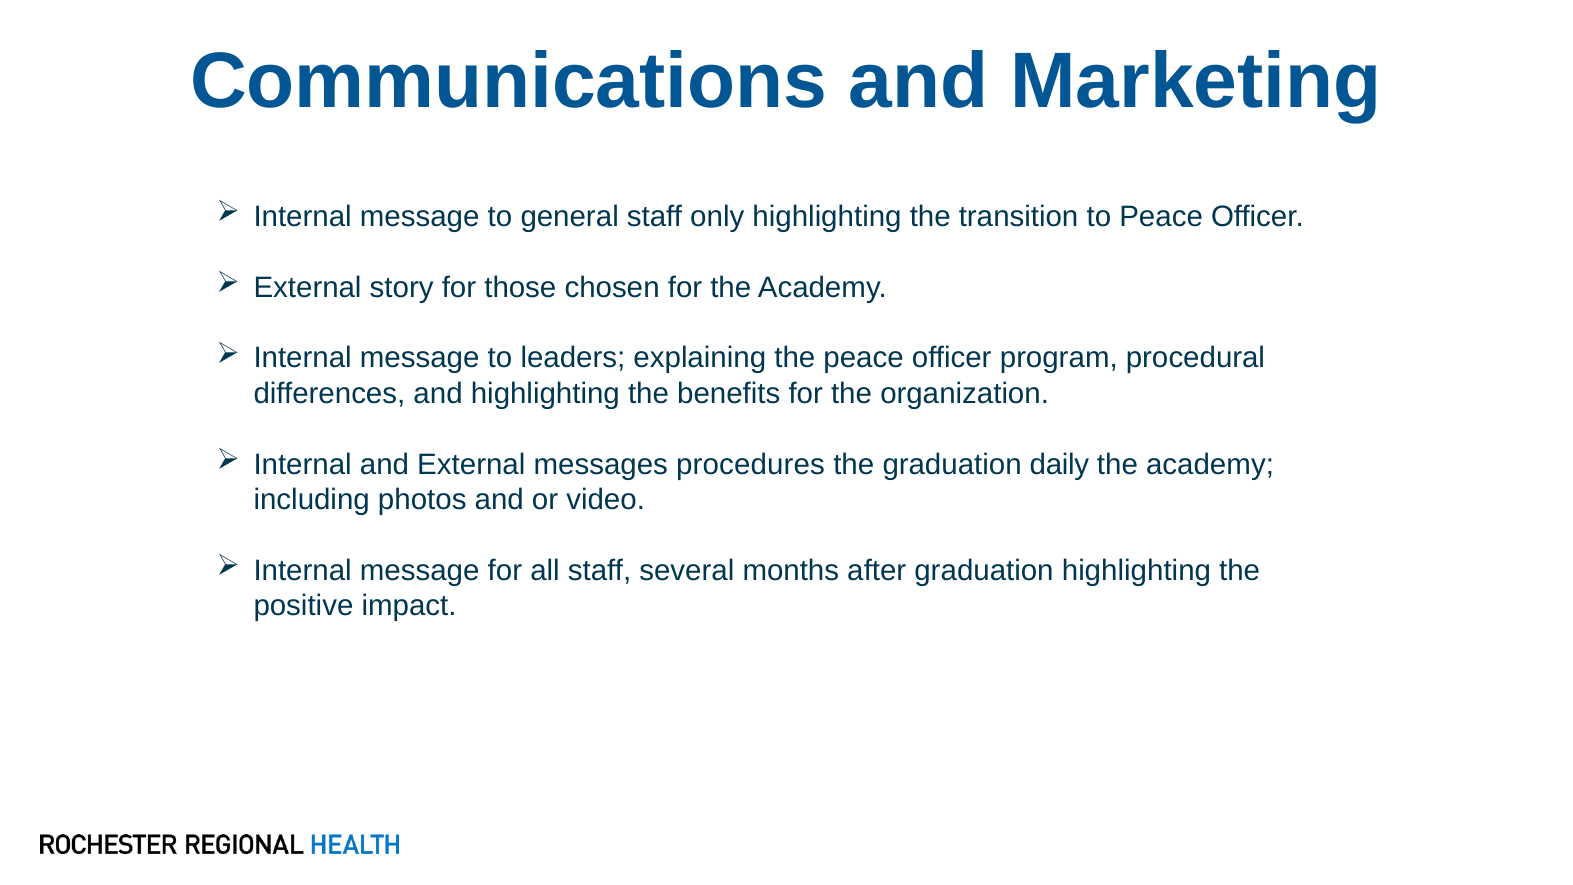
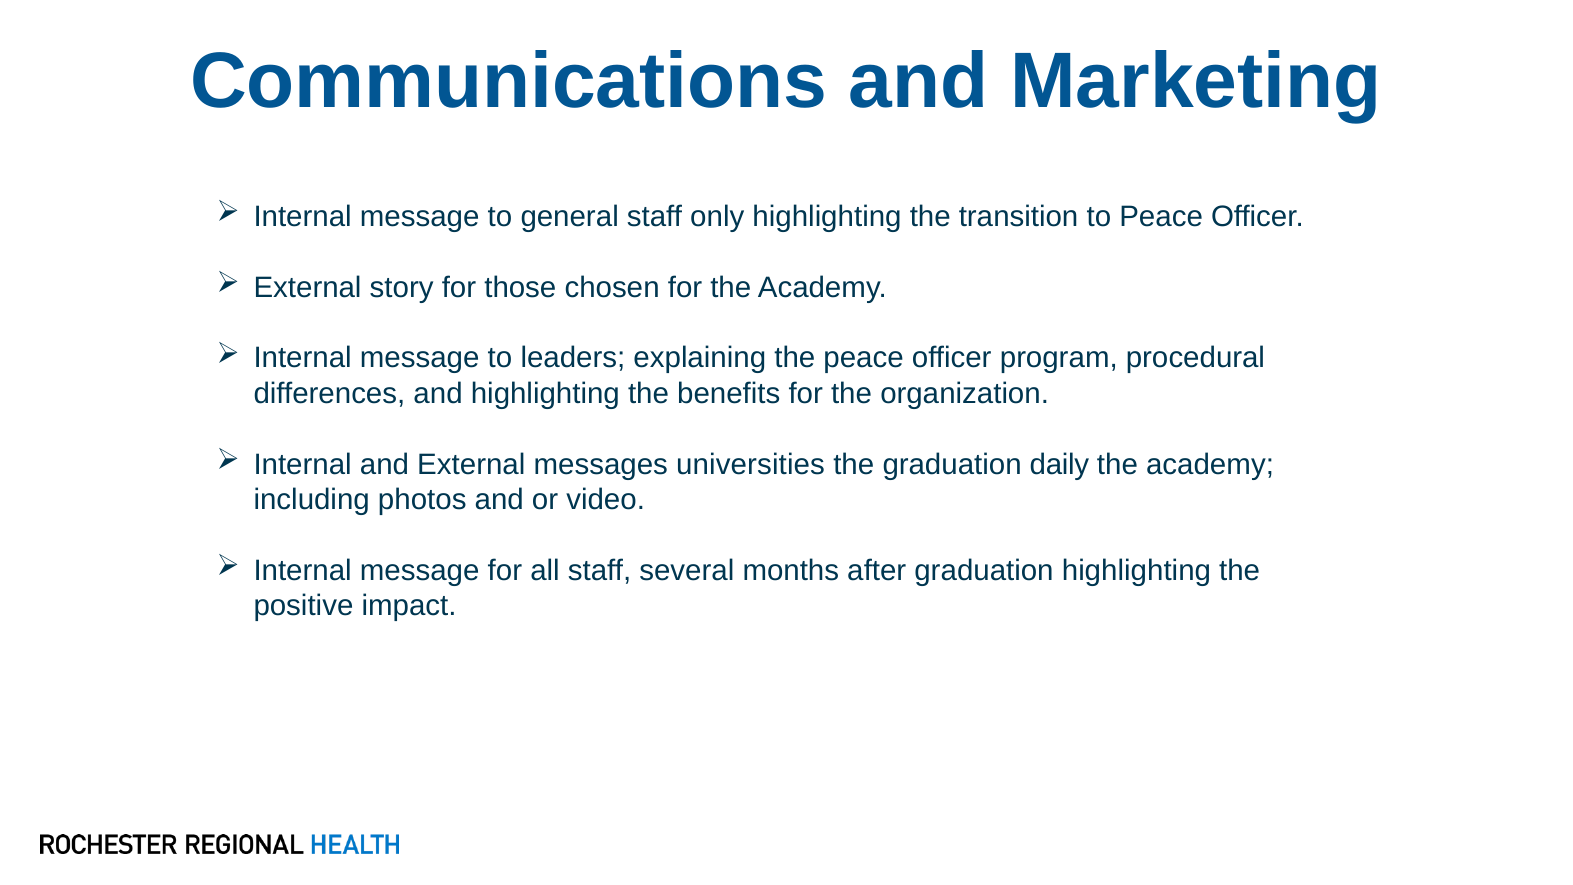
procedures: procedures -> universities (751, 464)
